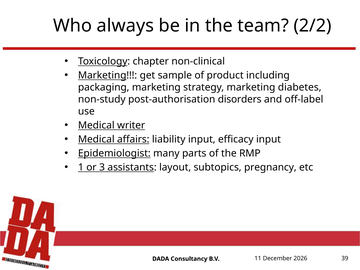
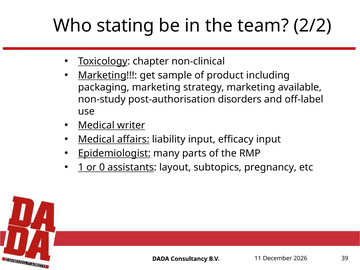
always: always -> stating (125, 26)
diabetes: diabetes -> available (300, 87)
3: 3 -> 0 (102, 167)
